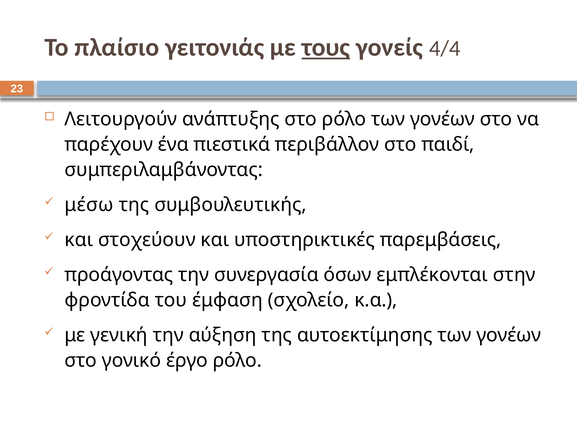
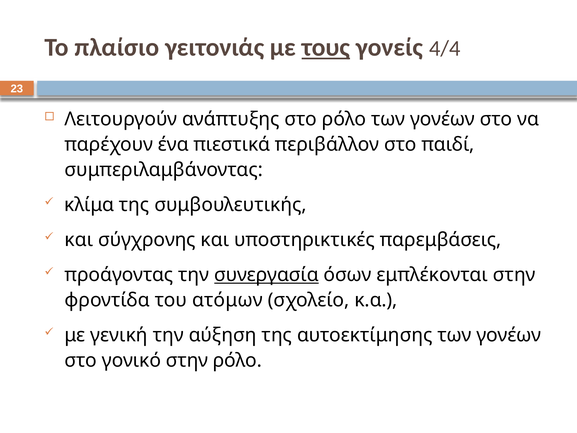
μέσω: μέσω -> κλίμα (89, 205)
στοχεύουν: στοχεύουν -> σύγχρονης (147, 240)
συνεργασία underline: none -> present (266, 275)
έμφαση: έμφαση -> ατόμων (227, 300)
γονικό έργο: έργο -> στην (187, 360)
